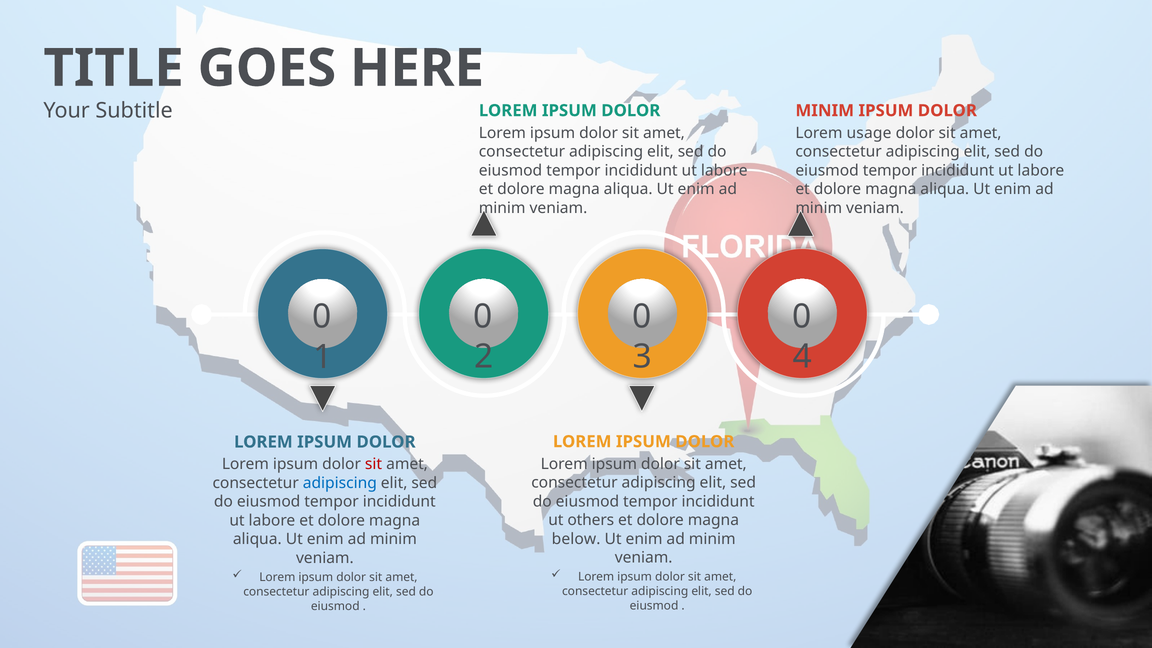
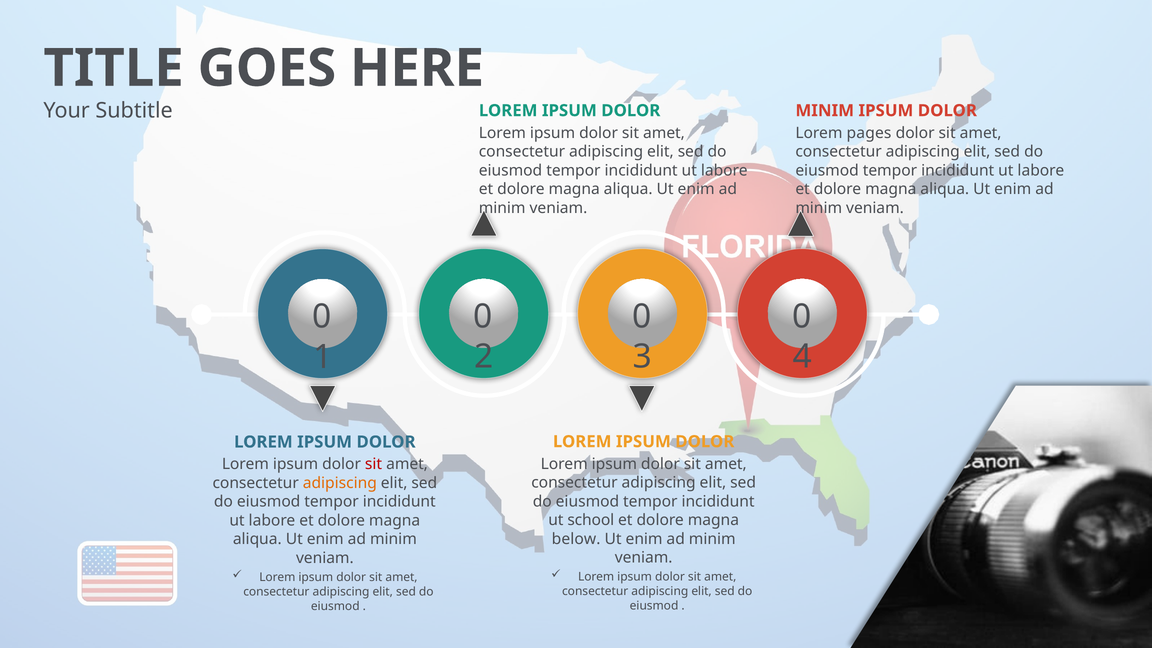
usage: usage -> pages (869, 133)
adipiscing colour: blue -> orange (340, 483)
others: others -> school (591, 520)
